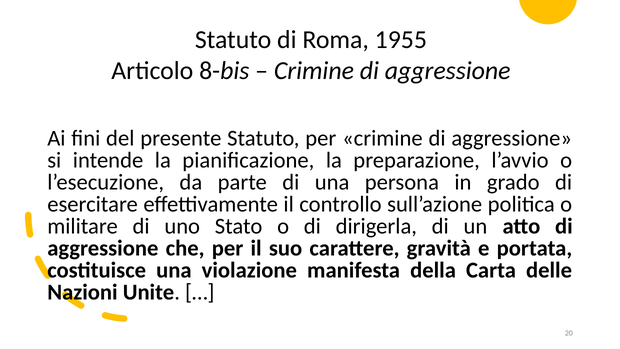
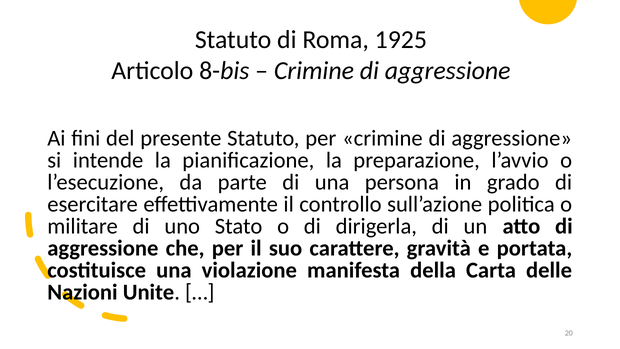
1955: 1955 -> 1925 (401, 40)
